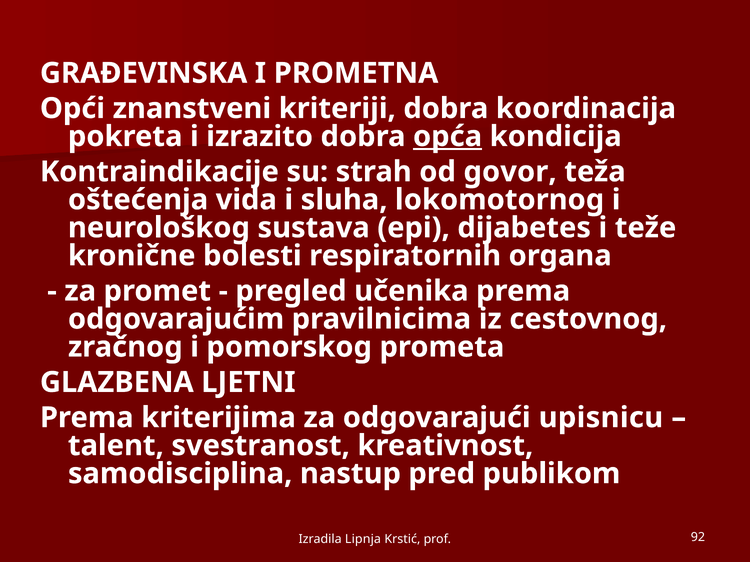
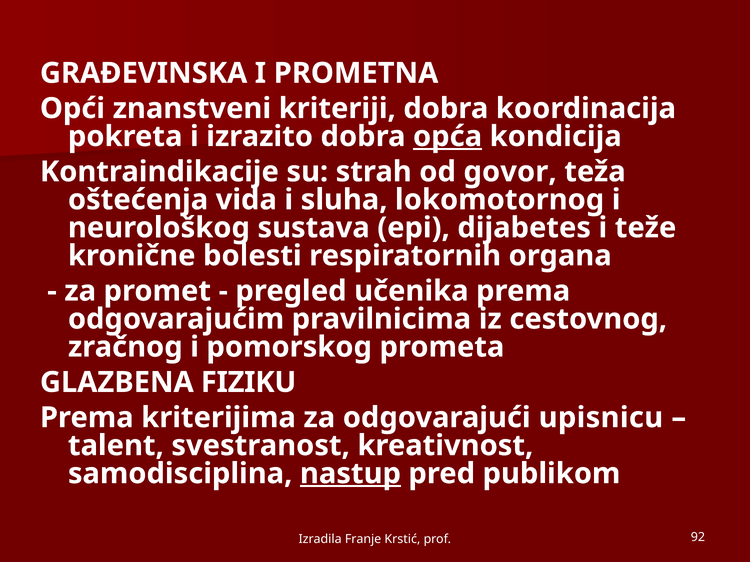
LJETNI: LJETNI -> FIZIKU (249, 383)
nastup underline: none -> present (350, 474)
Lipnja: Lipnja -> Franje (363, 540)
